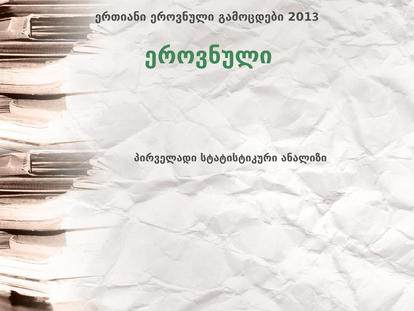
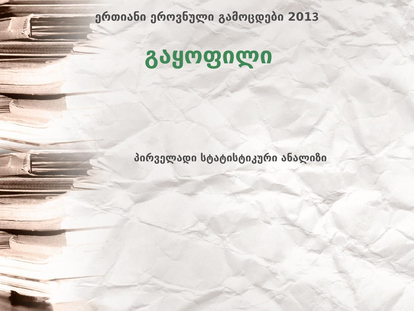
ეროვნული: ეროვნული -> გაყოფილი (209, 56)
